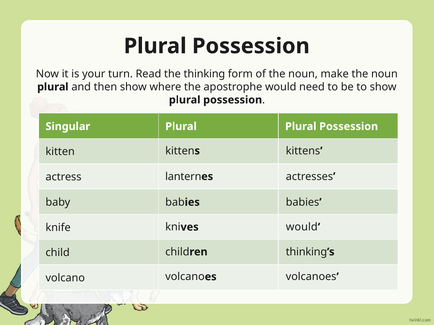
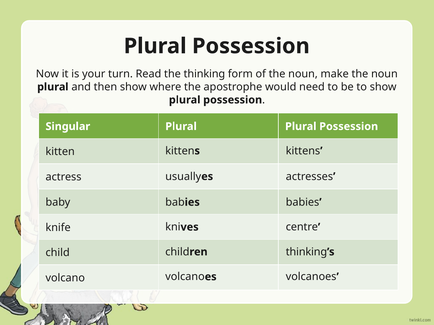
lantern: lantern -> usually (183, 177)
would: would -> centre (302, 227)
